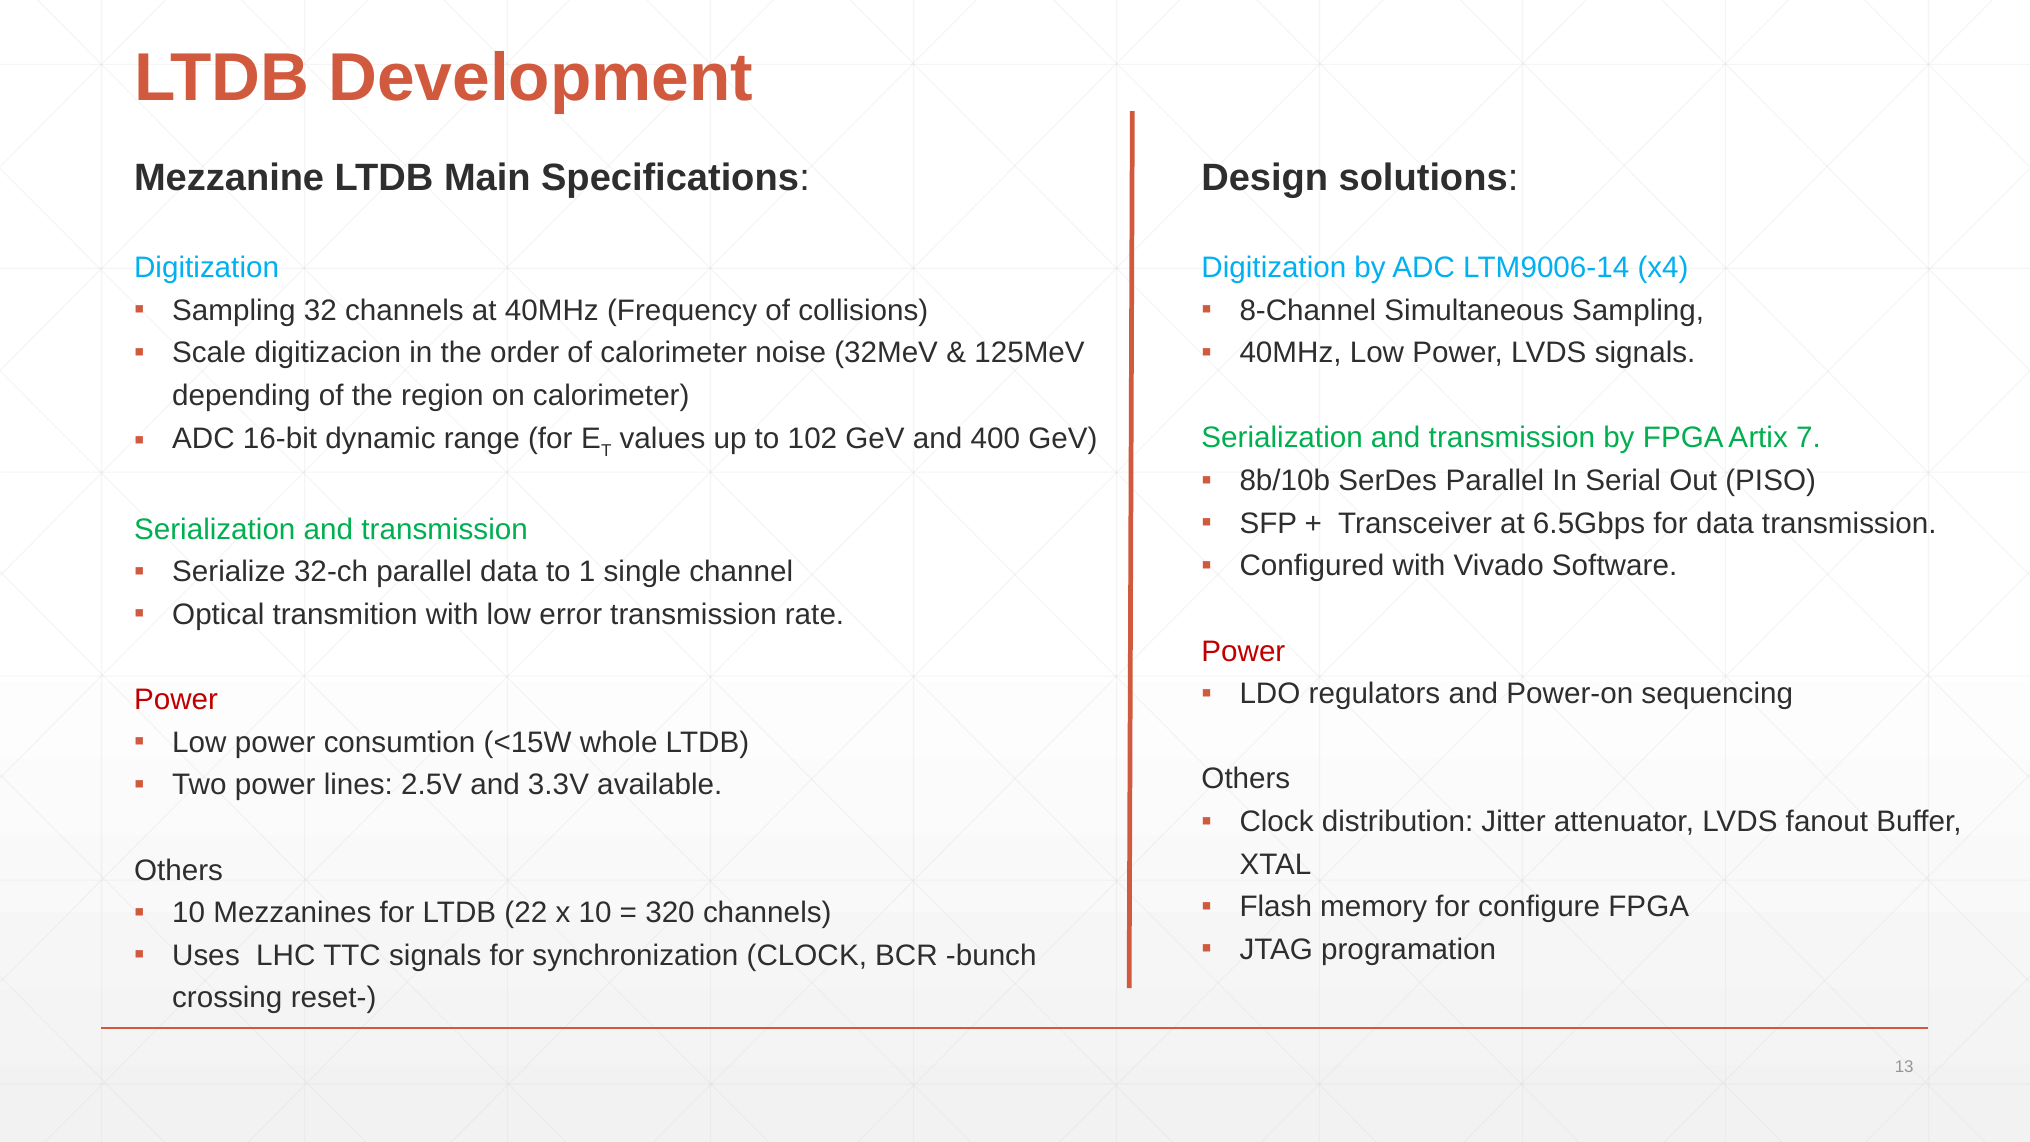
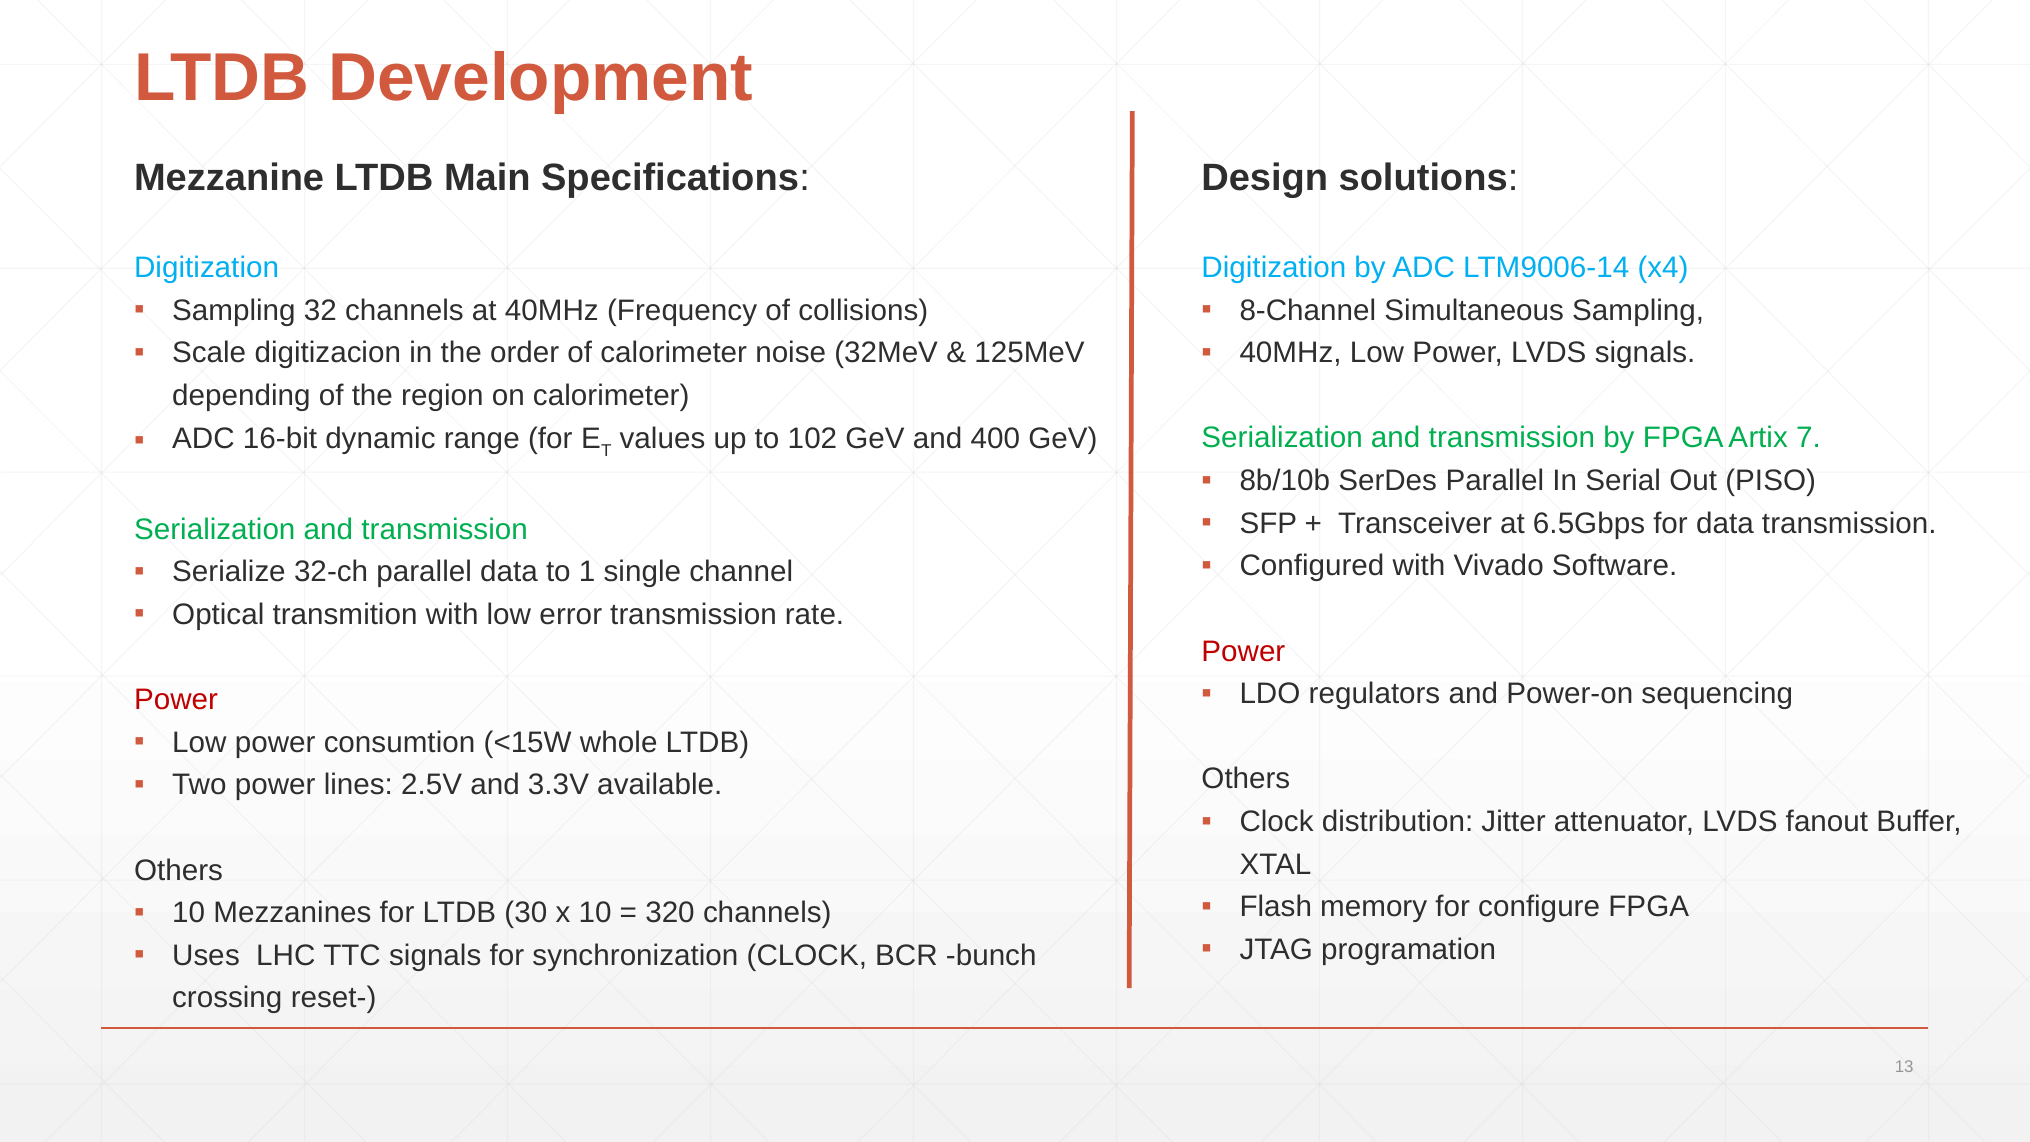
22: 22 -> 30 (526, 913)
